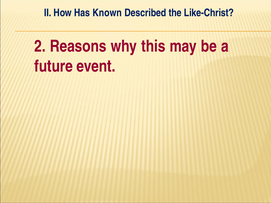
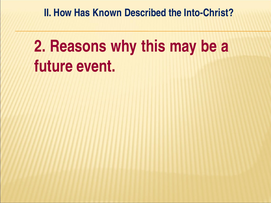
Like-Christ: Like-Christ -> Into-Christ (209, 13)
